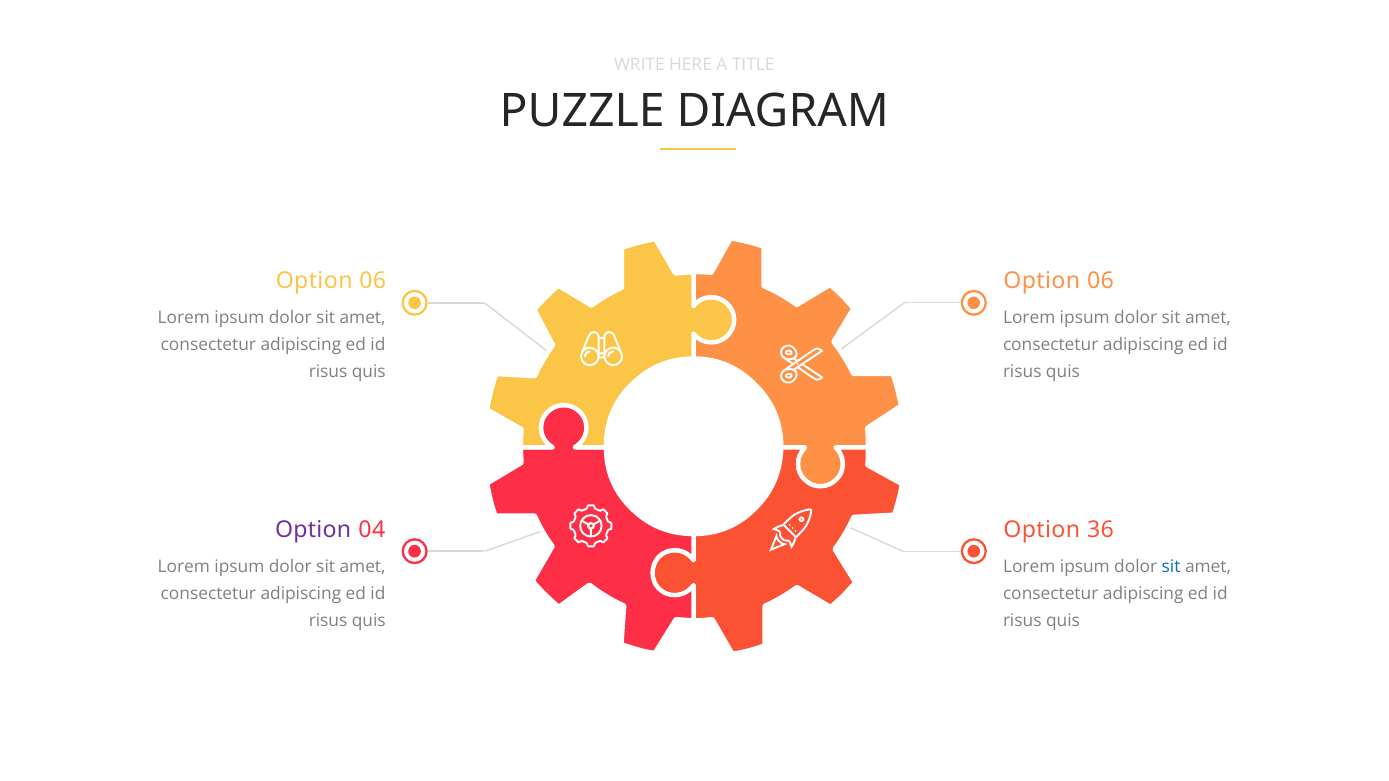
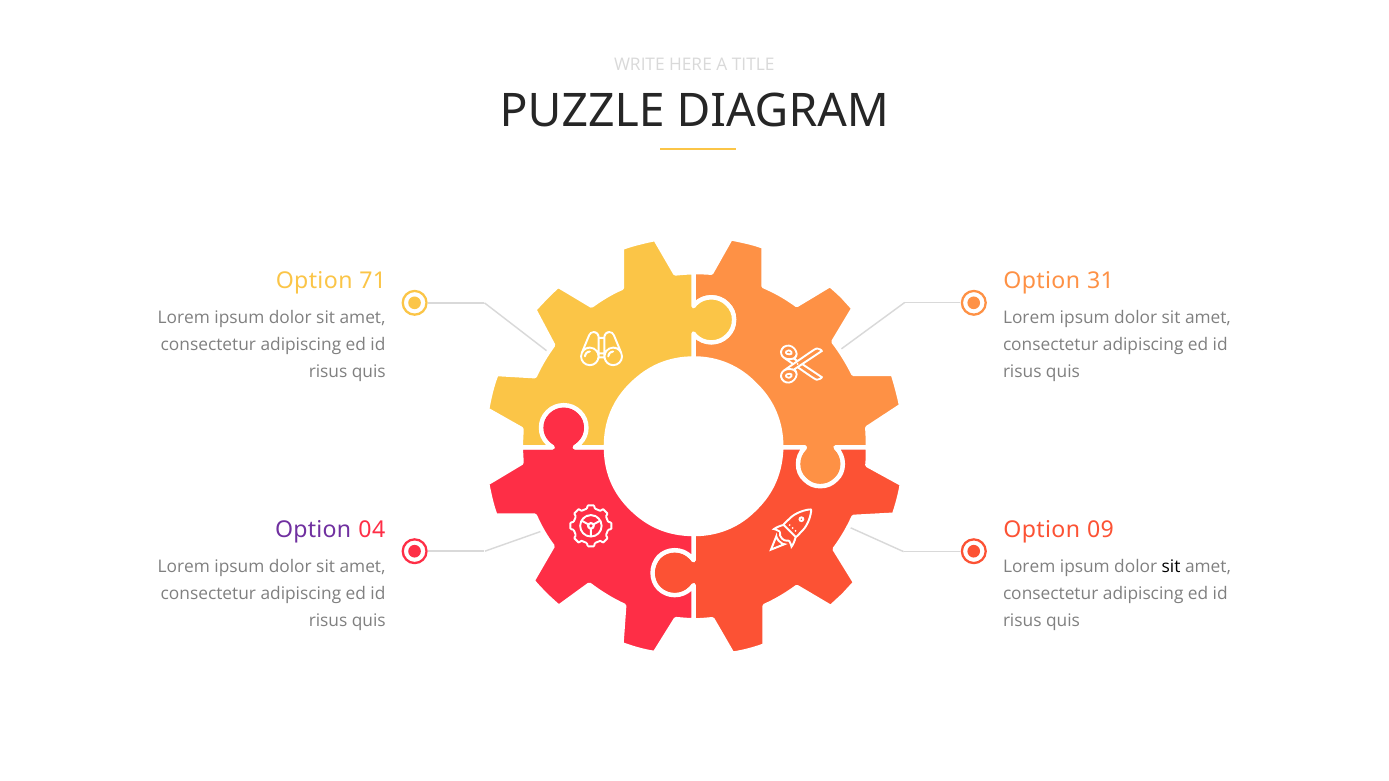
06: 06 -> 71 (373, 281)
06: 06 -> 31 (1100, 281)
36: 36 -> 09 (1100, 530)
sit colour: blue -> black (1171, 567)
